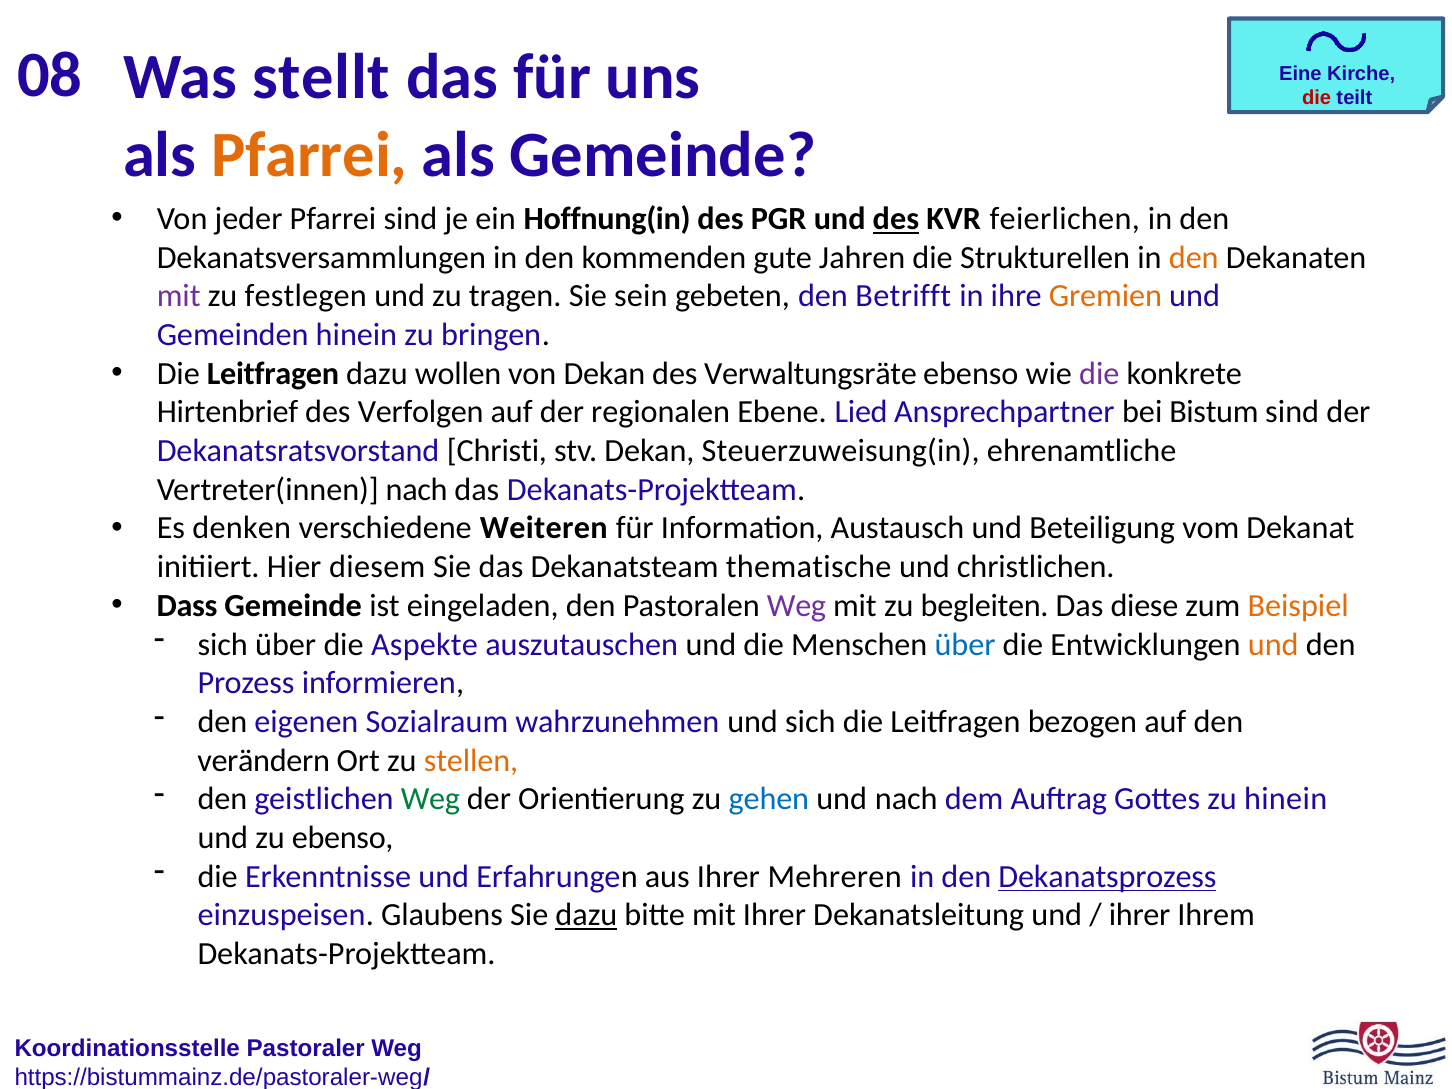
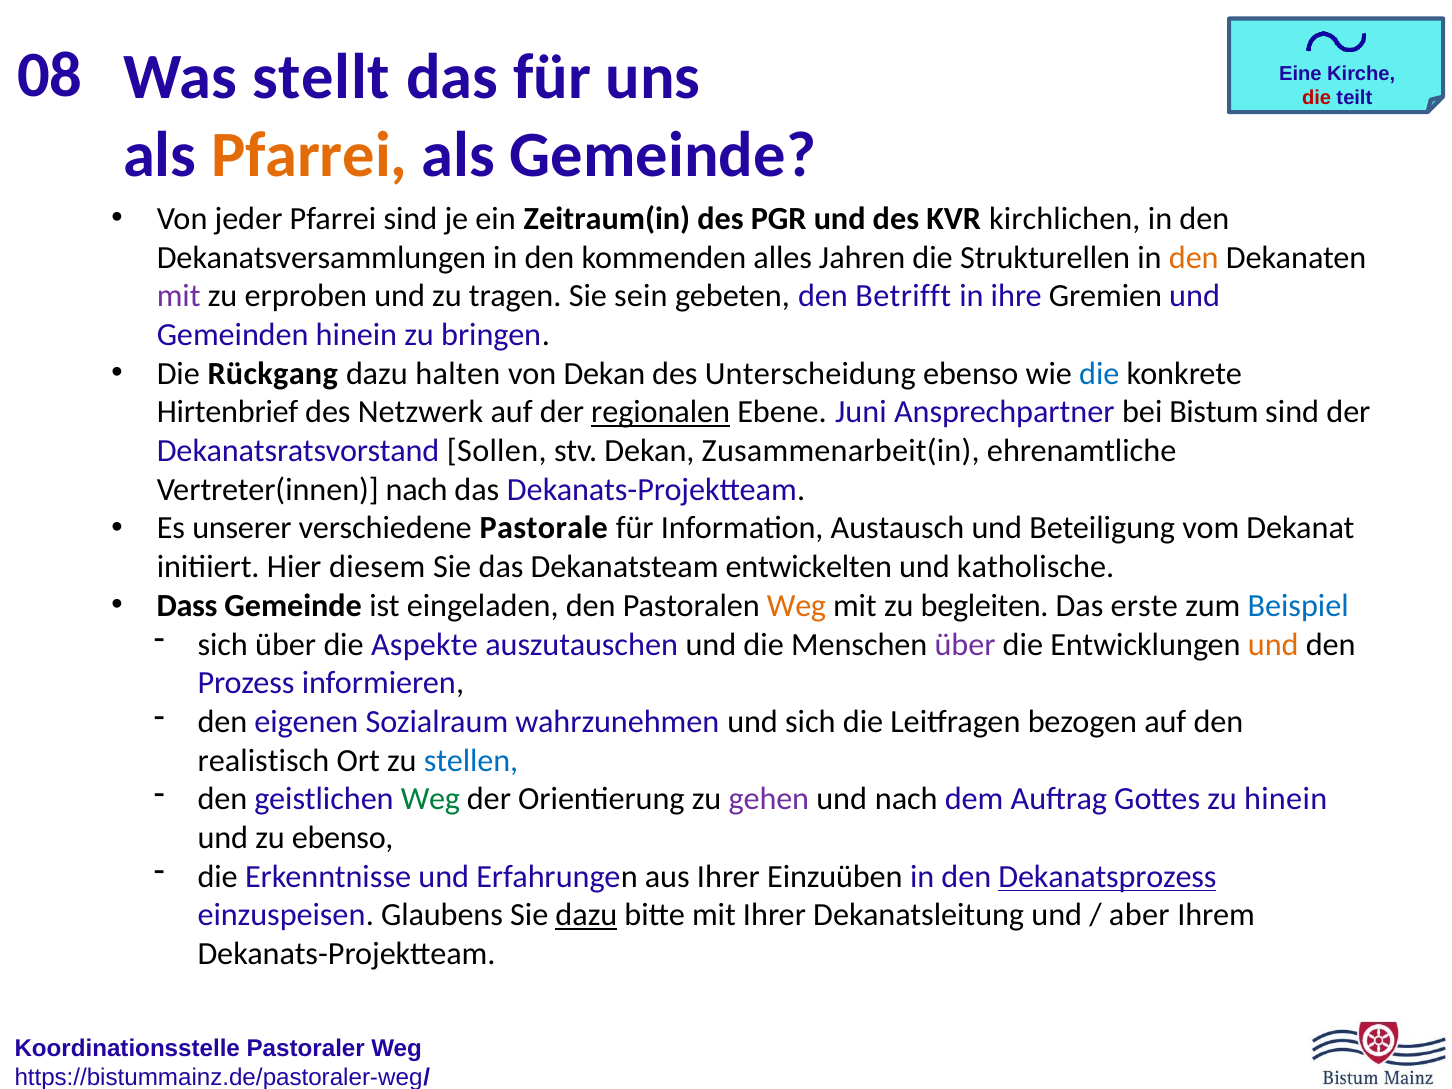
Hoffnung(in: Hoffnung(in -> Zeitraum(in (607, 219)
des underline: present -> none (896, 219)
feierlichen: feierlichen -> kirchlichen (1065, 219)
gute: gute -> alles (783, 257)
festlegen: festlegen -> erproben (306, 296)
Gremien colour: orange -> black (1105, 296)
Leitfragen: Leitfragen -> Rückgang (273, 374)
wollen: wollen -> halten (458, 374)
Verwaltungsräte: Verwaltungsräte -> Unterscheidung (810, 374)
die colour: purple -> blue (1099, 374)
Verfolgen: Verfolgen -> Netzwerk (421, 412)
regionalen underline: none -> present (661, 412)
Lied: Lied -> Juni (861, 412)
Christi: Christi -> Sollen (497, 451)
Steuerzuweisung(in: Steuerzuweisung(in -> Zusammenarbeit(in (841, 451)
denken: denken -> unserer (242, 528)
Weiteren: Weiteren -> Pastorale (544, 528)
thematische: thematische -> entwickelten (809, 567)
christlichen: christlichen -> katholische (1036, 567)
Weg colour: purple -> orange (797, 606)
diese: diese -> erste (1144, 606)
Beispiel colour: orange -> blue (1298, 606)
über colour: blue -> purple (965, 644)
verändern: verändern -> realistisch (263, 761)
stellen colour: orange -> blue (471, 761)
gehen colour: blue -> purple (769, 799)
Mehreren: Mehreren -> Einzuüben (835, 877)
ihrer: ihrer -> aber (1139, 915)
